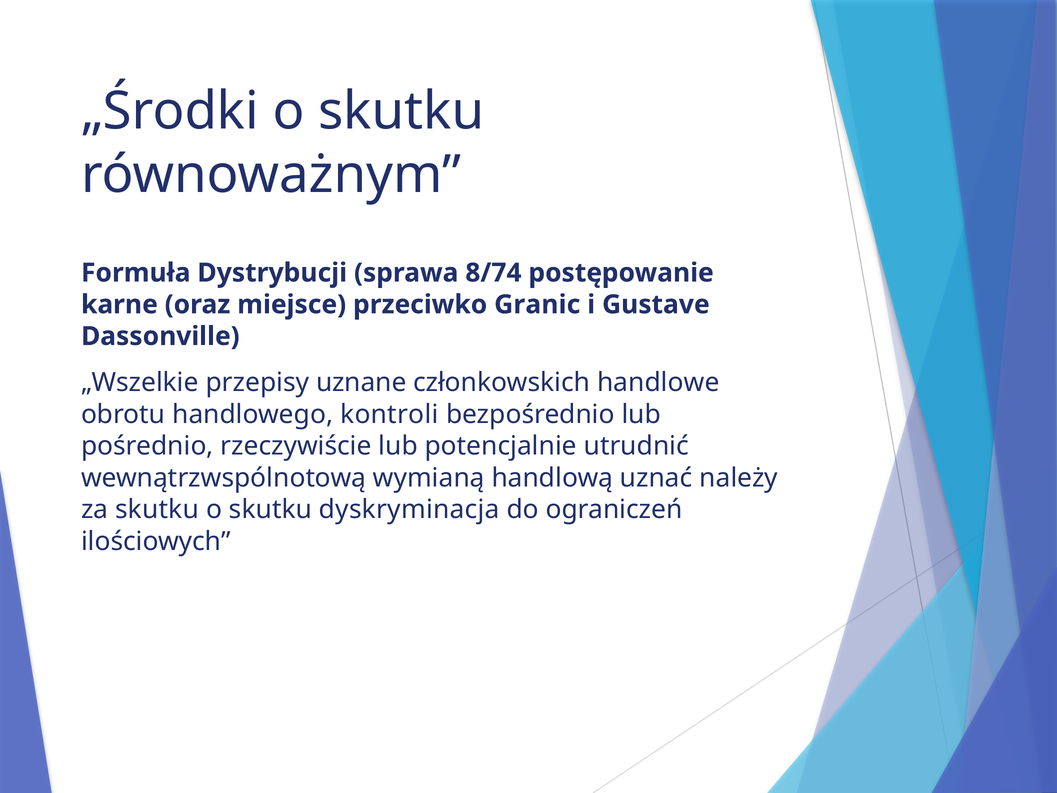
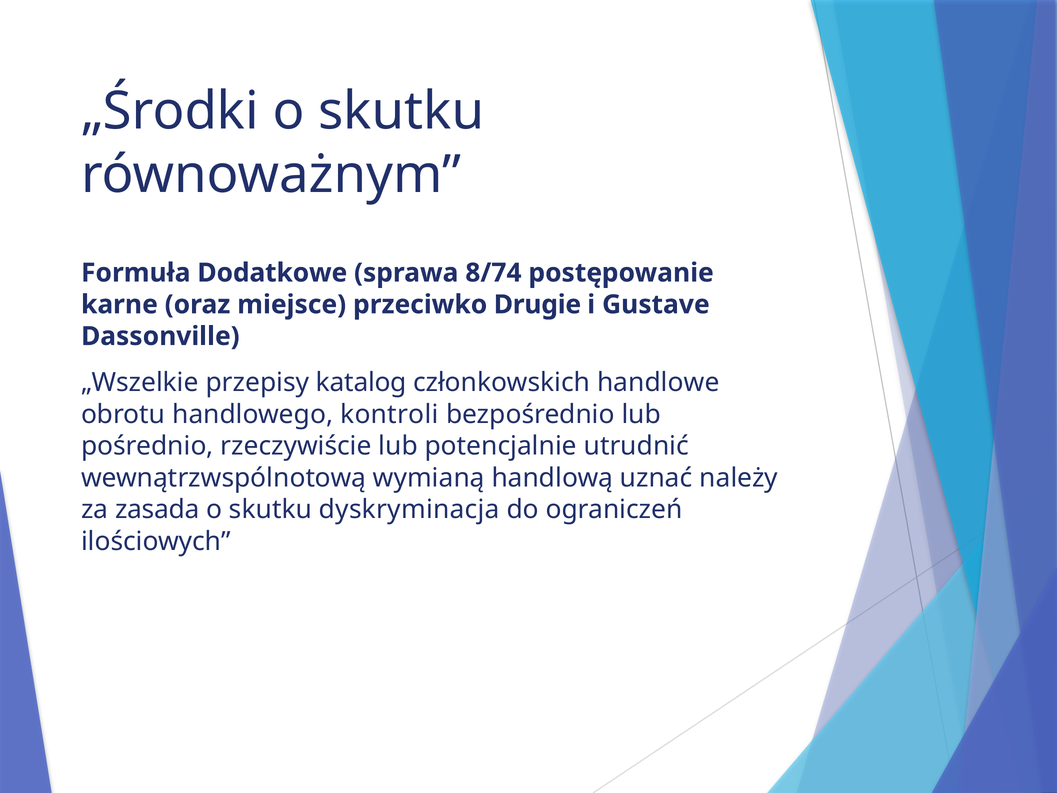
Dystrybucji: Dystrybucji -> Dodatkowe (272, 273)
Granic: Granic -> Drugie (537, 304)
uznane: uznane -> katalog (361, 383)
za skutku: skutku -> zasada (157, 509)
